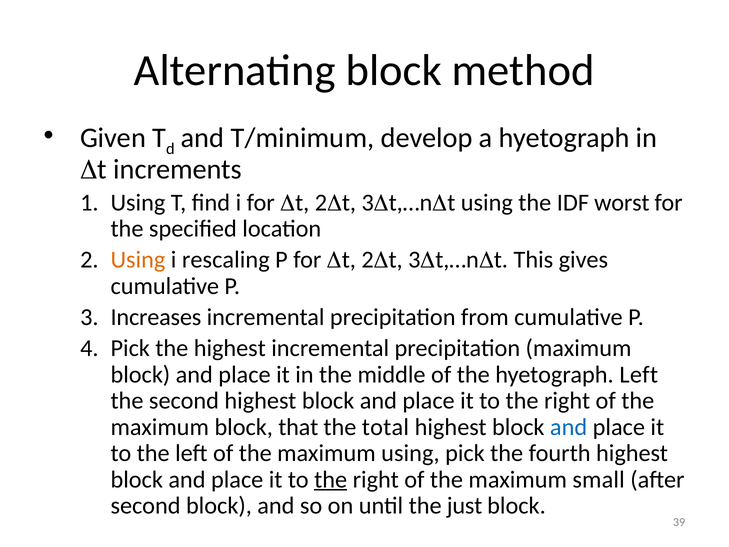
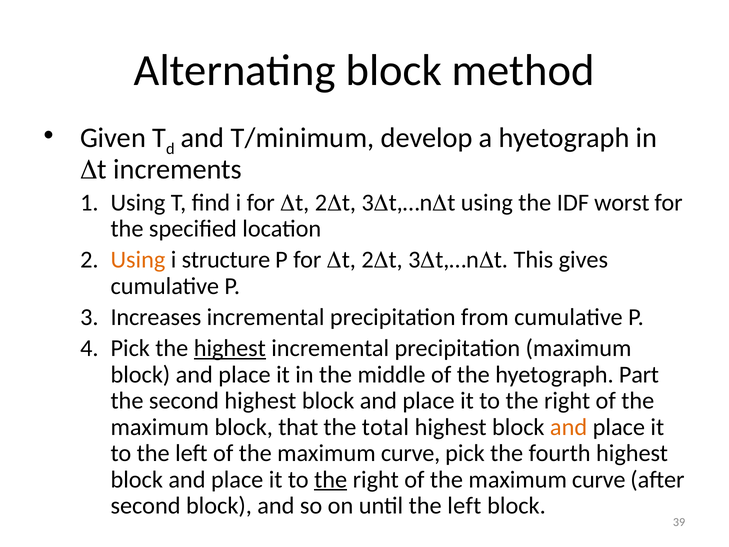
rescaling: rescaling -> structure (226, 260)
highest underline: none -> present (230, 348)
hyetograph Left: Left -> Part (639, 374)
and colour: blue -> orange (569, 427)
using: using -> curve (411, 453)
small: small -> curve (599, 479)
until the just: just -> left (464, 505)
